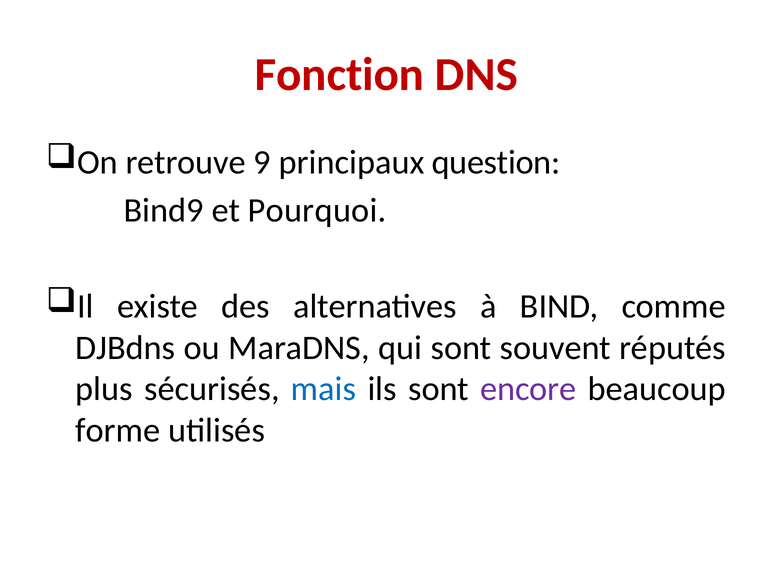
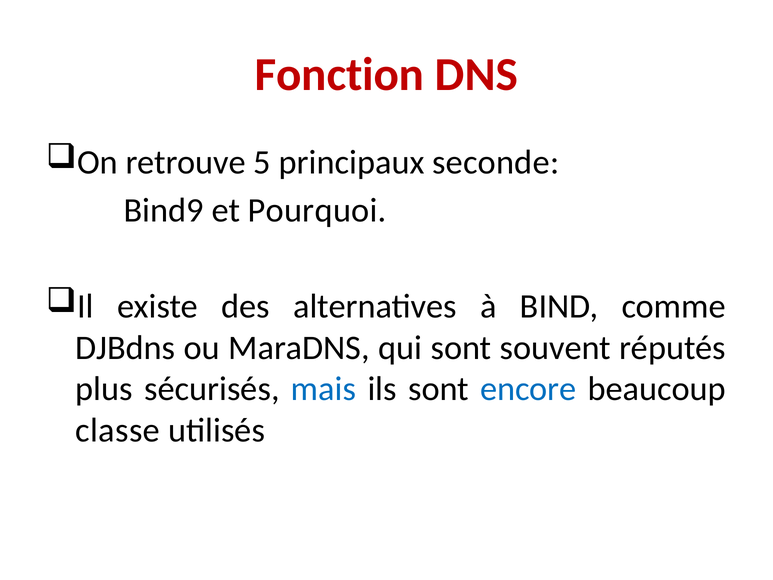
9: 9 -> 5 (262, 162)
question: question -> seconde (496, 162)
encore colour: purple -> blue (528, 389)
forme: forme -> classe (118, 430)
